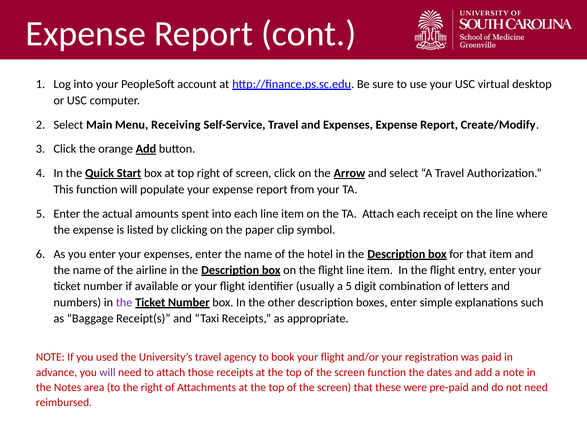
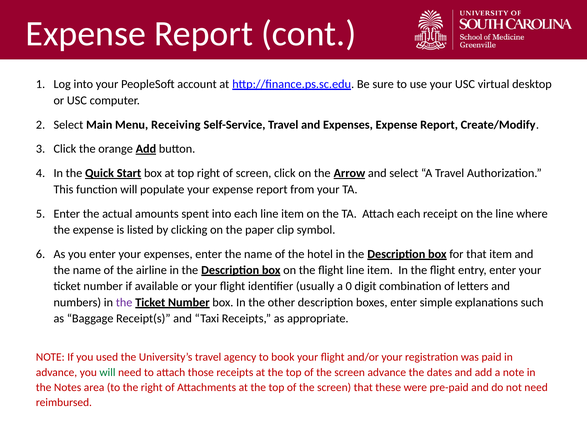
a 5: 5 -> 0 (349, 286)
will colour: purple -> green (107, 372)
screen function: function -> advance (387, 372)
